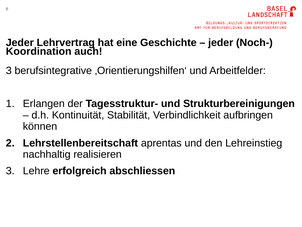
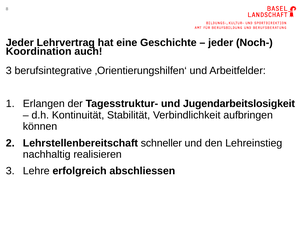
Strukturbereinigungen: Strukturbereinigungen -> Jugendarbeitslosigkeit (239, 104)
aprentas: aprentas -> schneller (161, 143)
